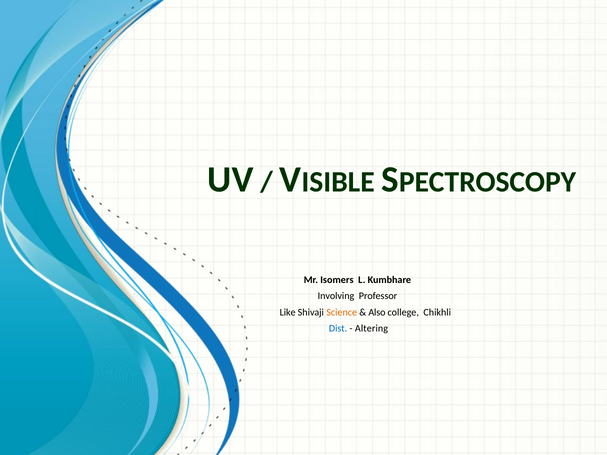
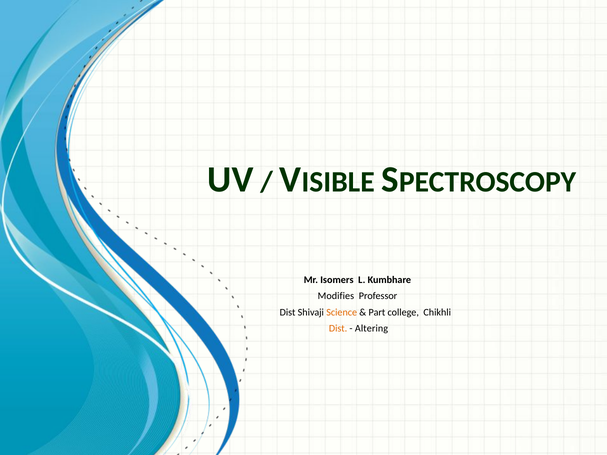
Involving: Involving -> Modifies (336, 296)
Like: Like -> Dist (288, 312)
Also: Also -> Part (377, 312)
Dist colour: blue -> orange (338, 329)
